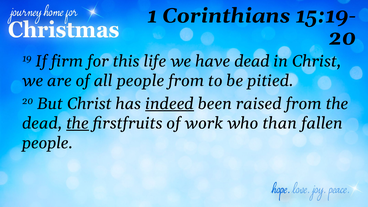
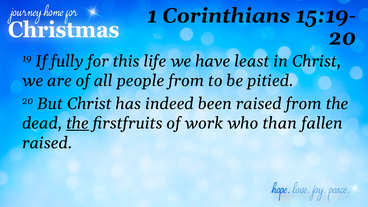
firm: firm -> fully (67, 61)
have dead: dead -> least (252, 61)
indeed underline: present -> none (170, 104)
people: people -> raised (47, 143)
